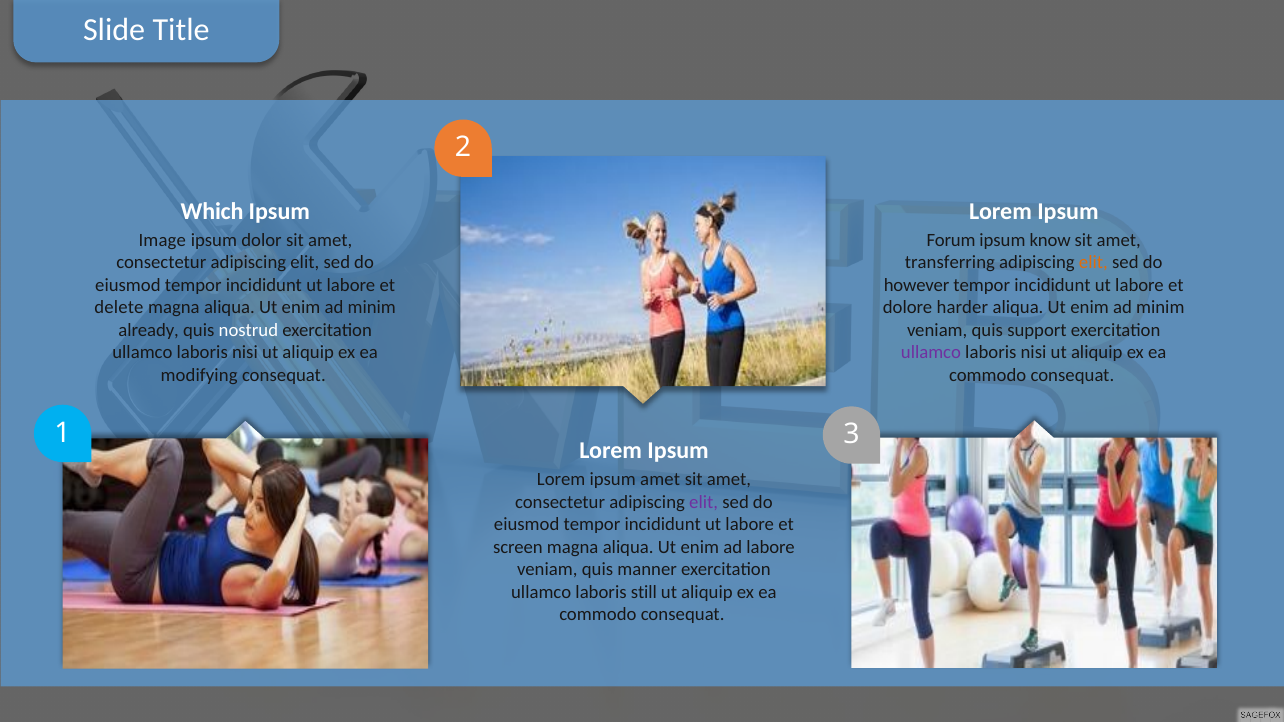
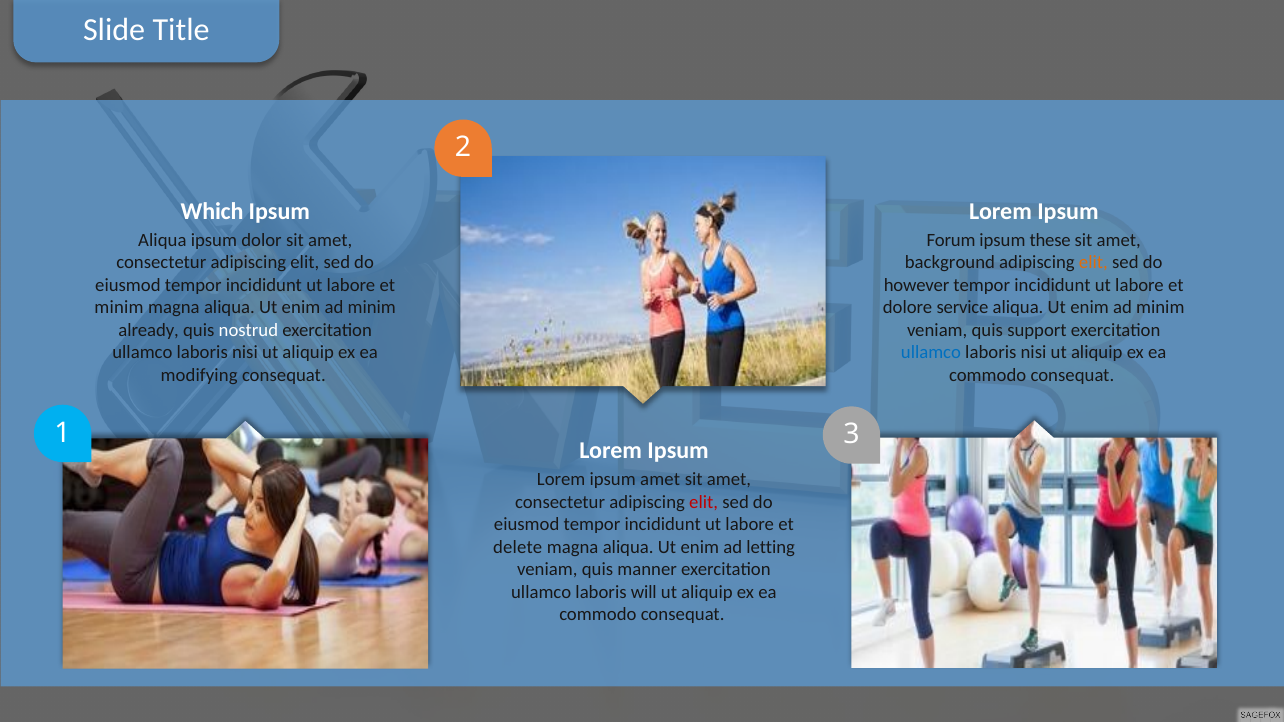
Image: Image -> Aliqua (162, 240)
know: know -> these (1050, 240)
transferring: transferring -> background (950, 263)
delete: delete -> minim (119, 308)
harder: harder -> service (962, 308)
ullamco colour: purple -> blue (931, 353)
elit colour: purple -> red (704, 502)
screen: screen -> delete (518, 547)
ad labore: labore -> letting (771, 547)
still: still -> will (644, 592)
